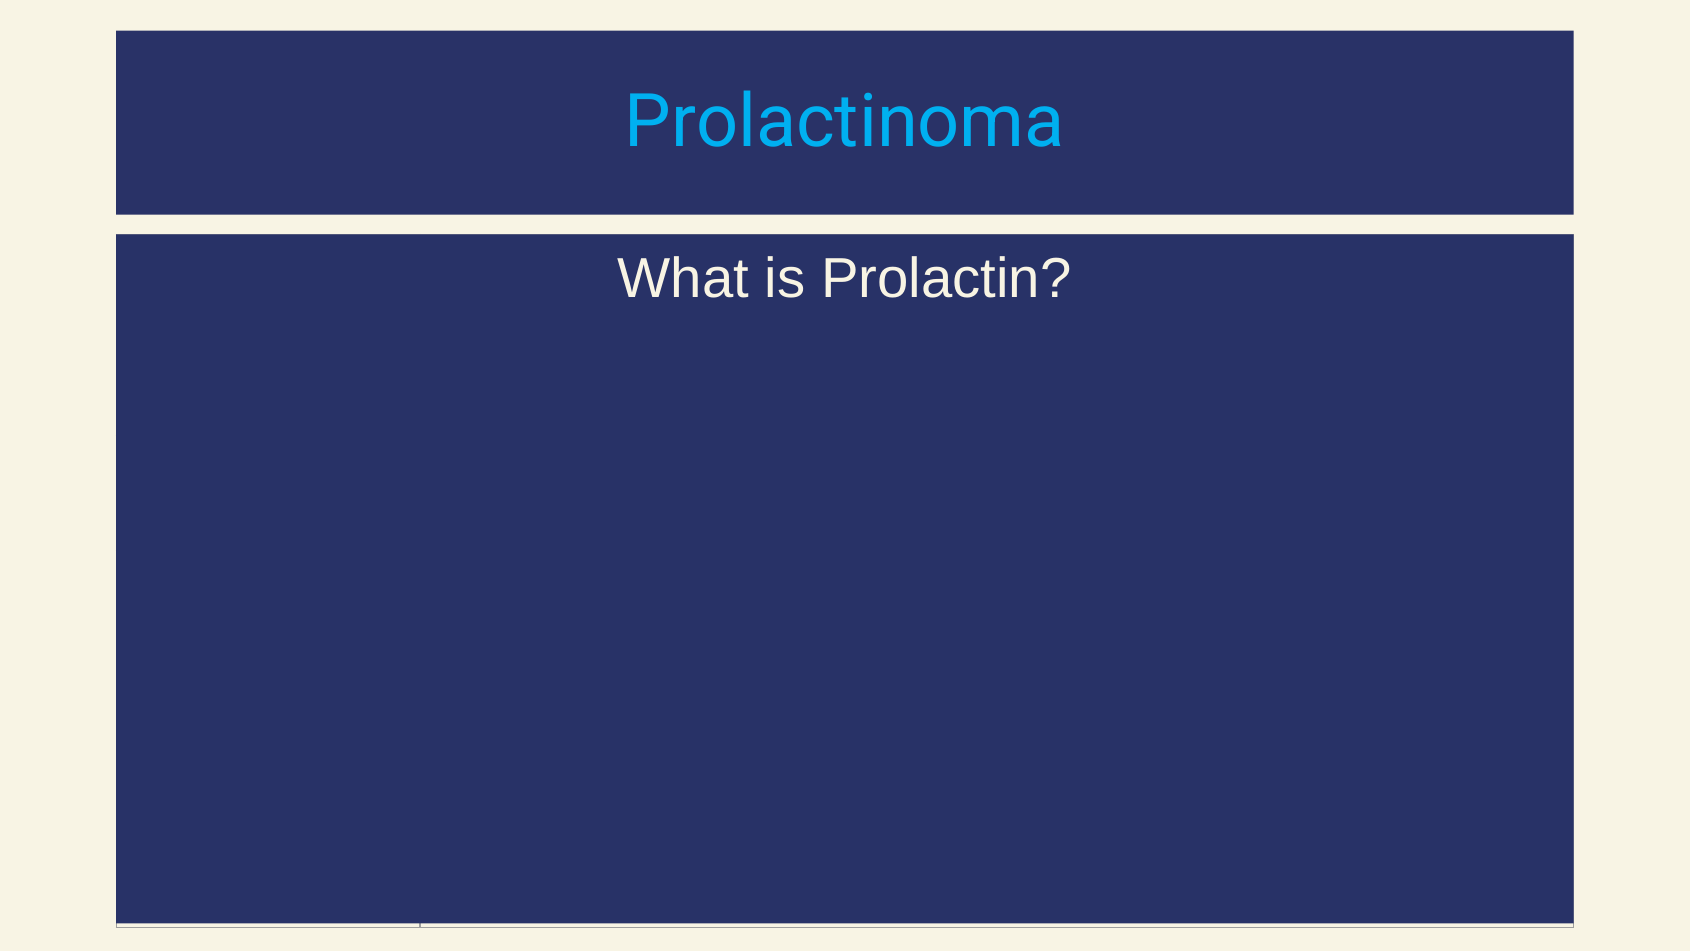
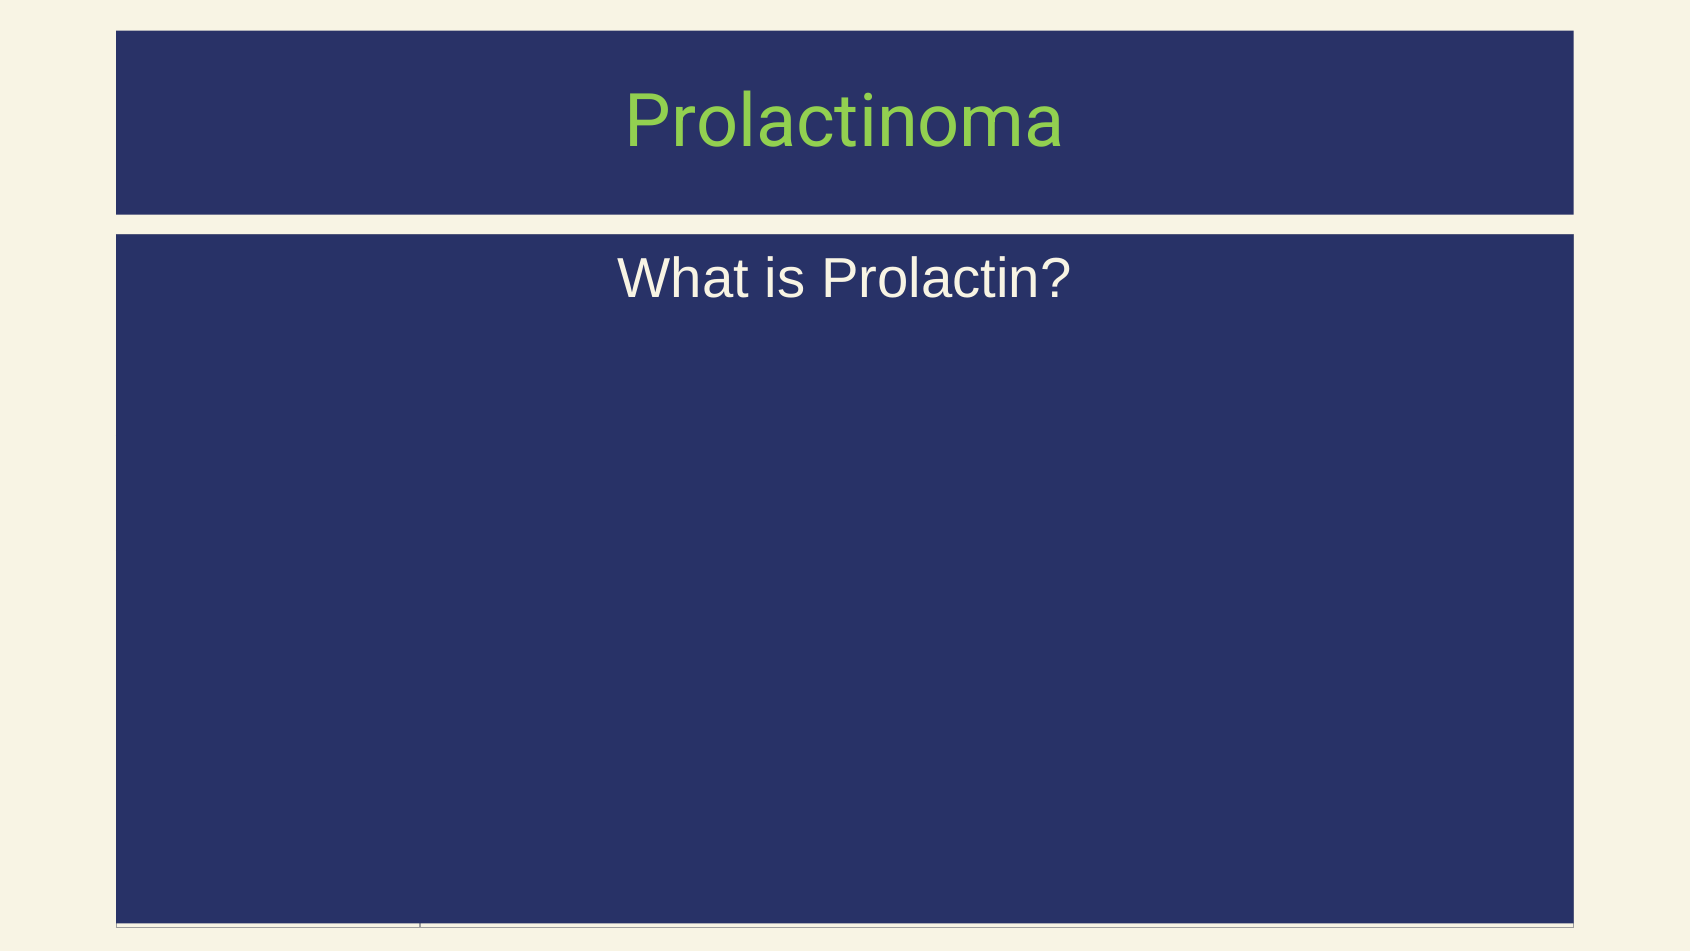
Prolactinoma colour: light blue -> light green (845, 122)
